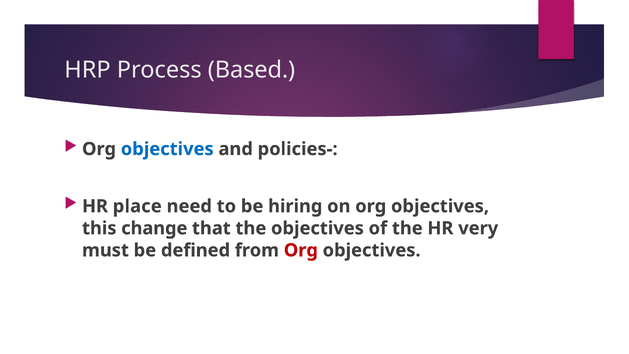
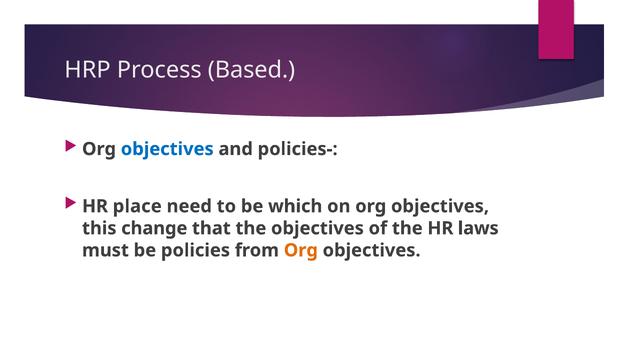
hiring: hiring -> which (295, 206)
very: very -> laws (478, 228)
defined: defined -> policies (195, 250)
Org colour: red -> orange (301, 250)
